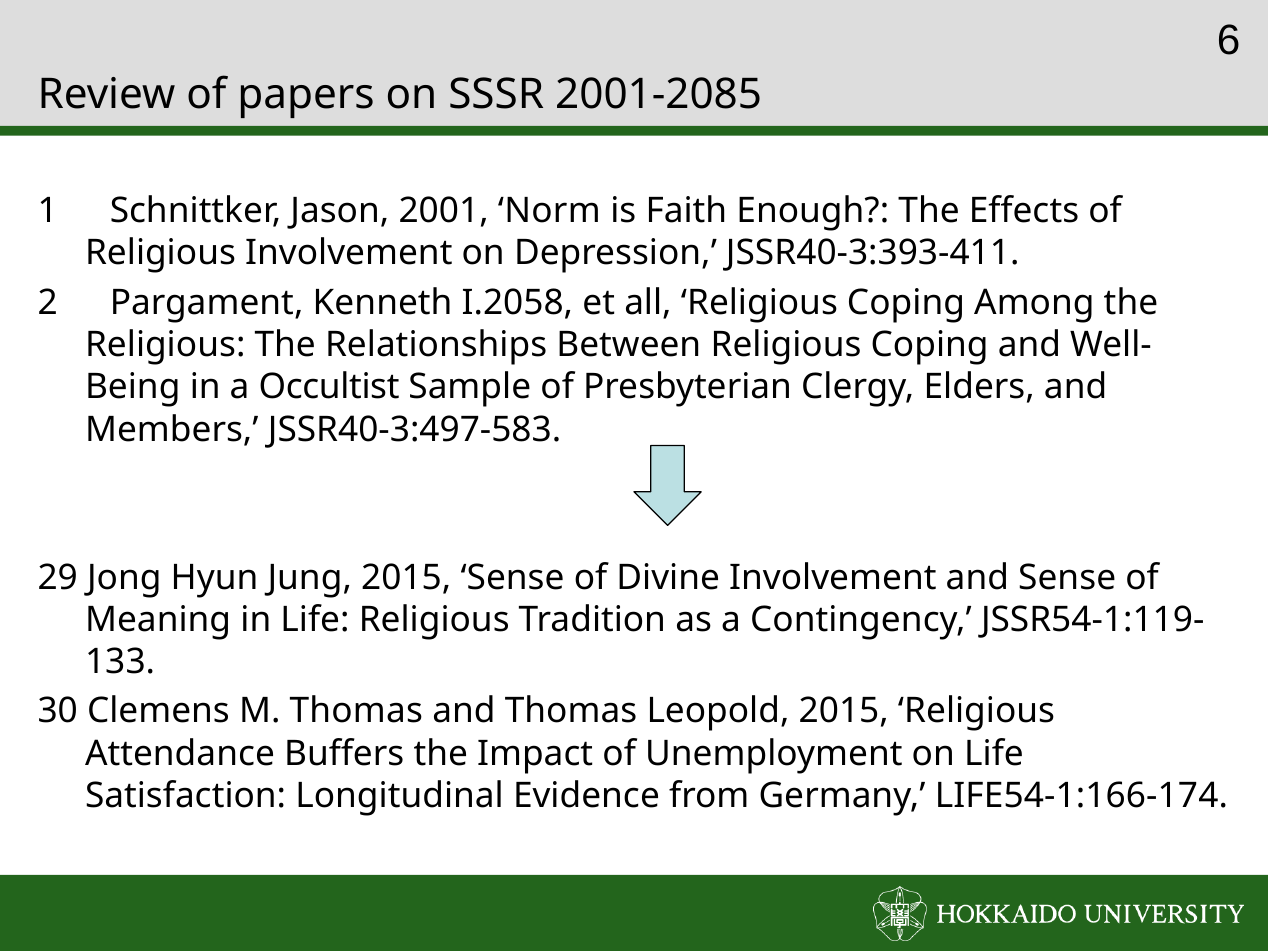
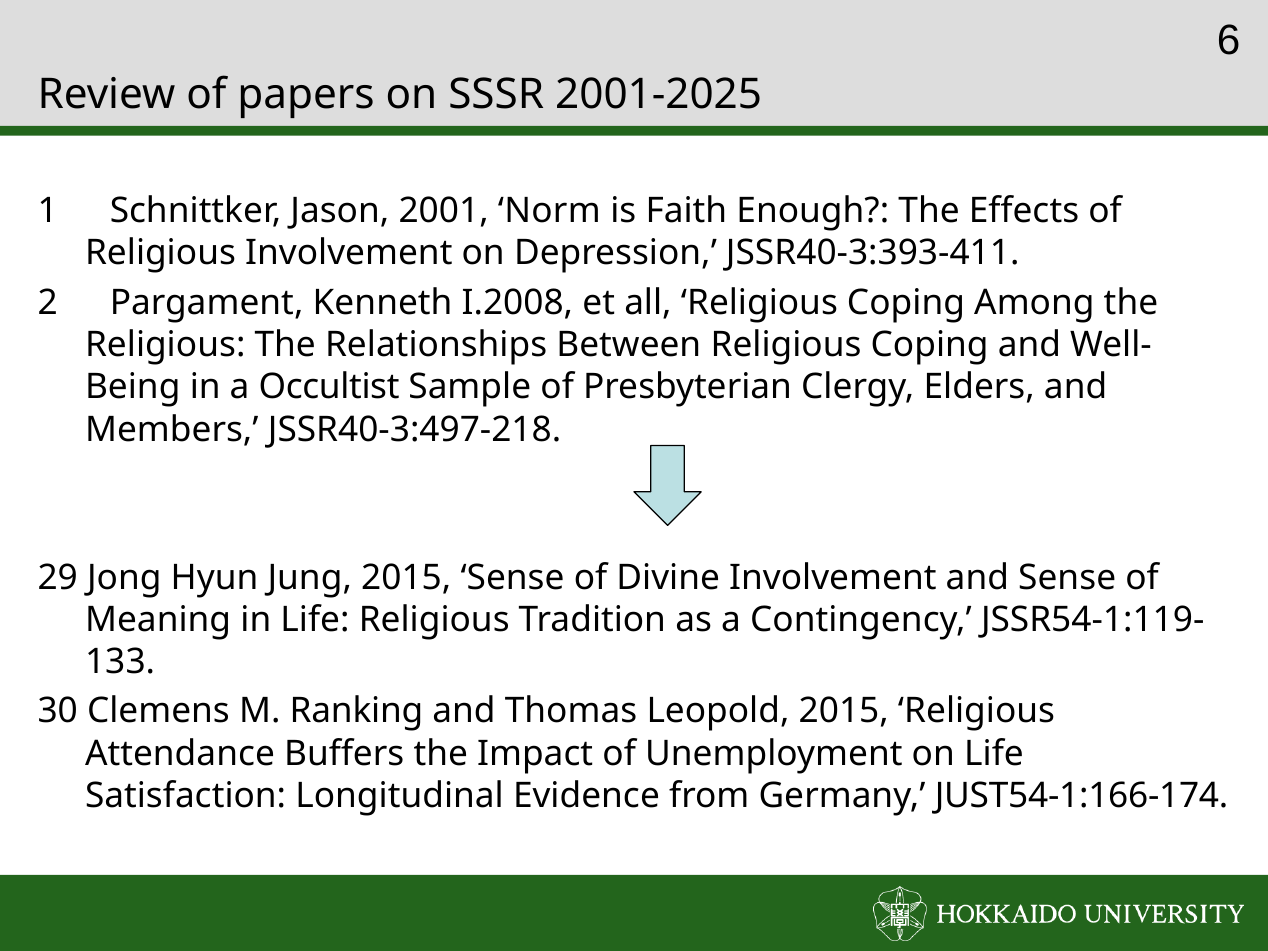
2001-2085: 2001-2085 -> 2001-2025 (659, 94)
I.2058: I.2058 -> I.2008 (517, 303)
JSSR40-3:497-583: JSSR40-3:497-583 -> JSSR40-3:497-218 (415, 429)
M Thomas: Thomas -> Ranking (357, 711)
LIFE54-1:166-174: LIFE54-1:166-174 -> JUST54-1:166-174 (1082, 796)
